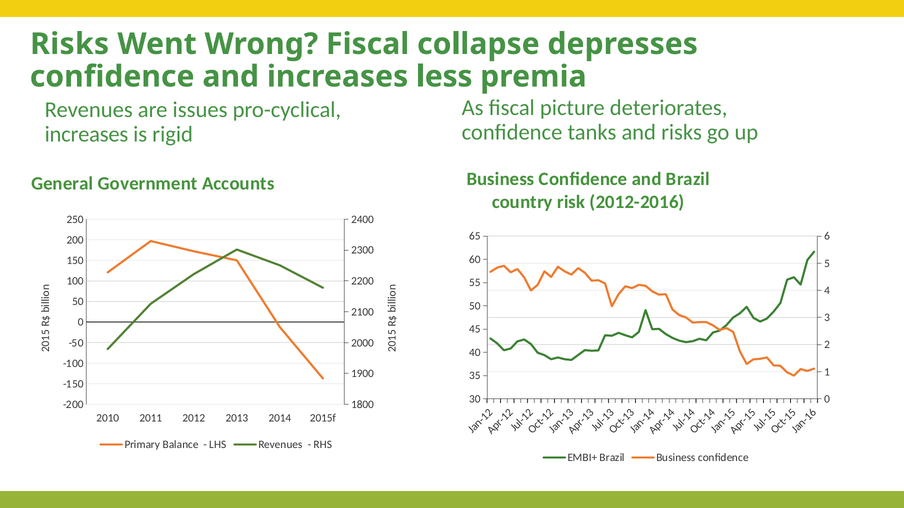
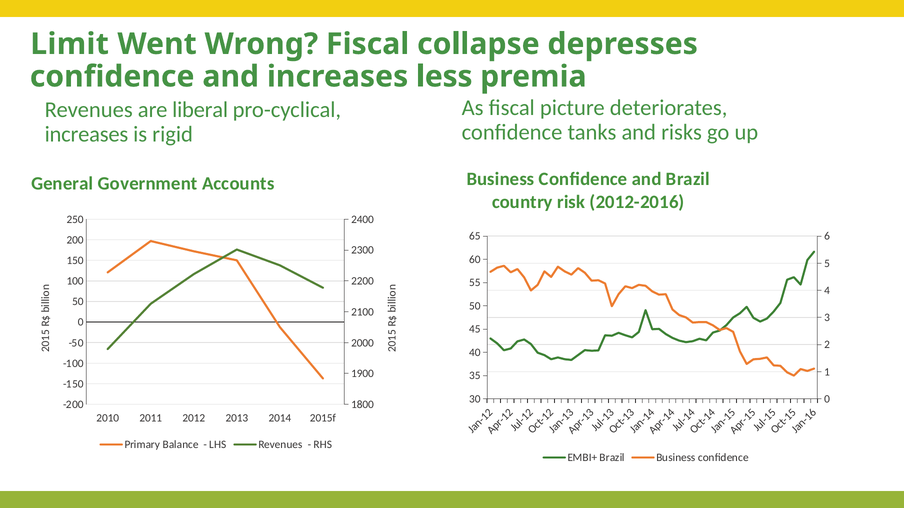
Risks: Risks -> Limit (70, 44)
issues: issues -> liberal (200, 110)
